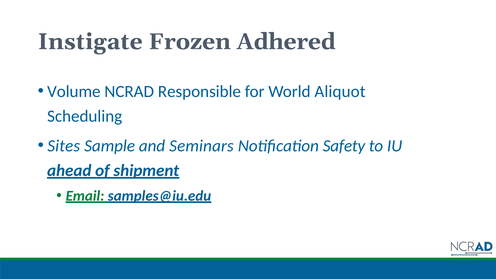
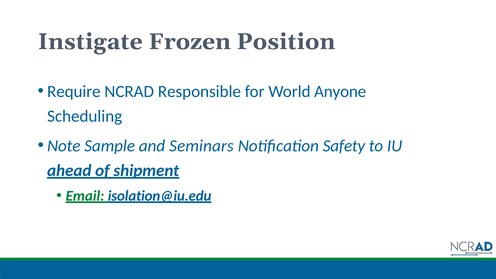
Adhered: Adhered -> Position (286, 42)
Volume: Volume -> Require (74, 92)
Aliquot: Aliquot -> Anyone (340, 92)
Sites: Sites -> Note (64, 146)
samples@iu.edu: samples@iu.edu -> isolation@iu.edu (160, 196)
